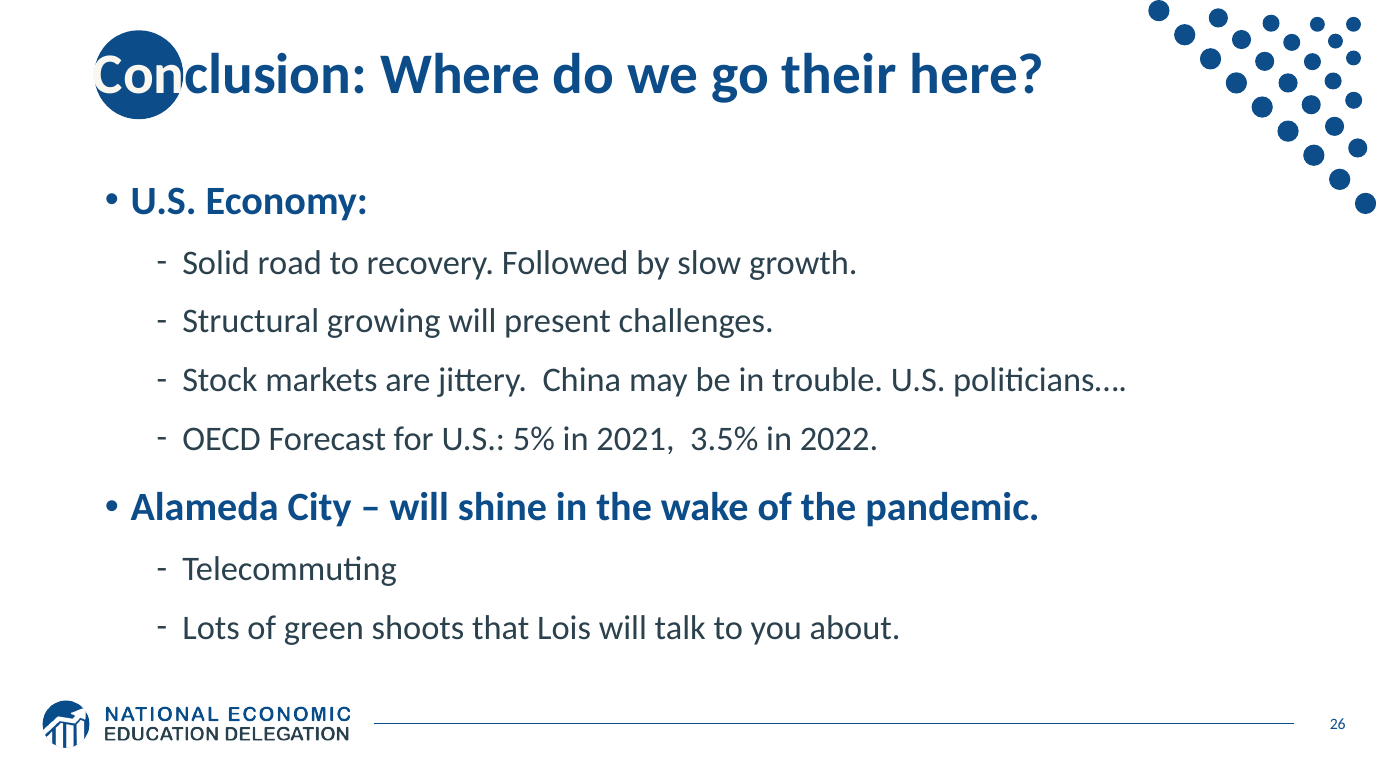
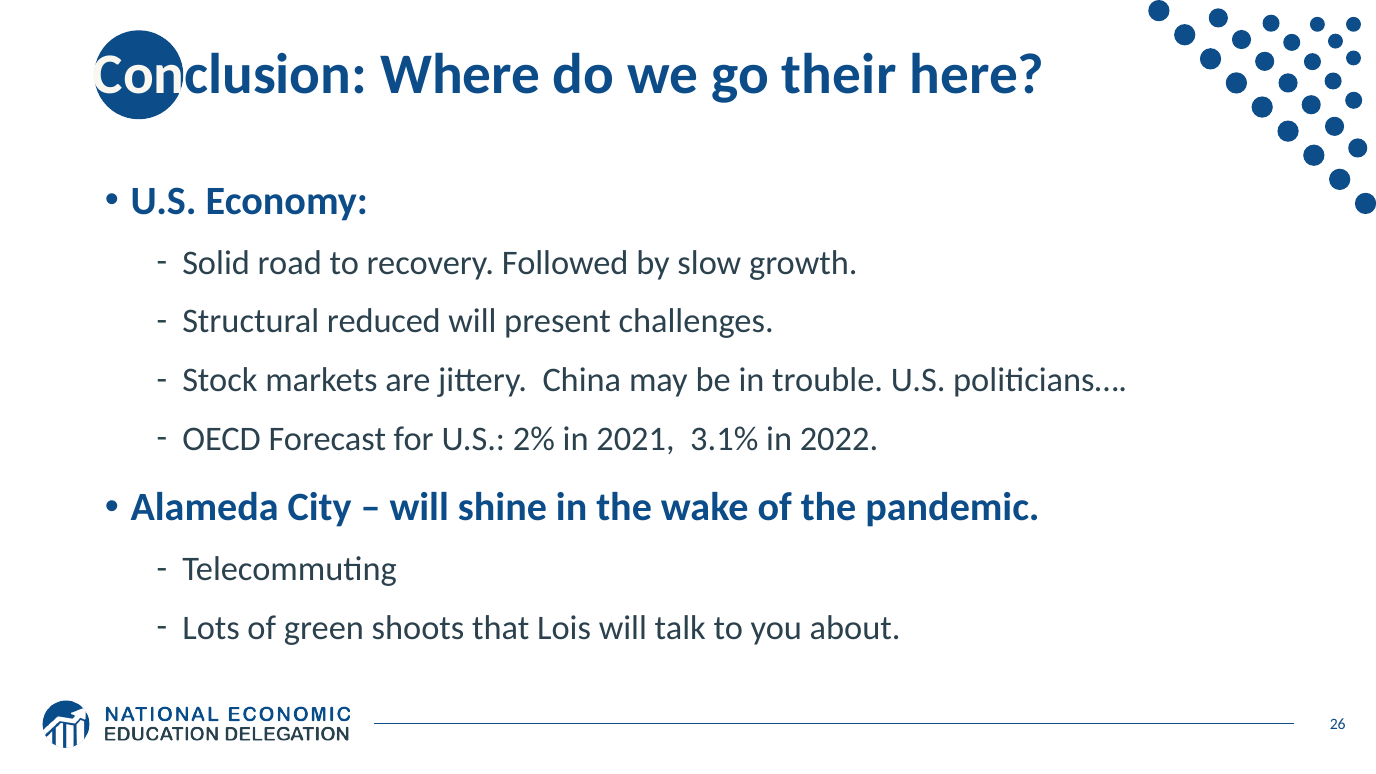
growing: growing -> reduced (384, 322)
5%: 5% -> 2% (534, 439)
3.5%: 3.5% -> 3.1% (724, 439)
